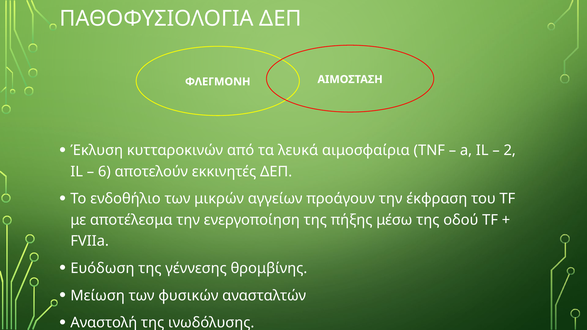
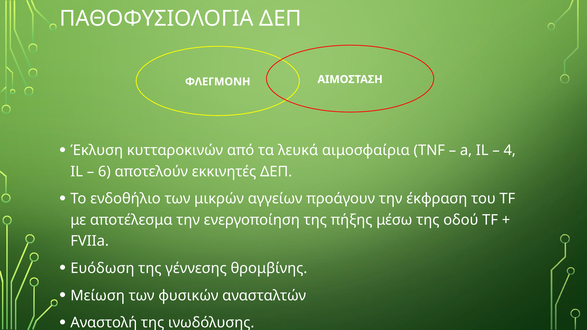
2: 2 -> 4 (510, 151)
